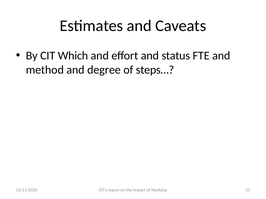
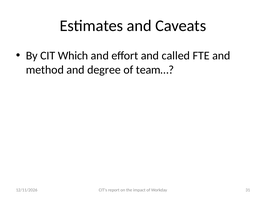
status: status -> called (176, 56)
steps…: steps… -> team… (155, 70)
